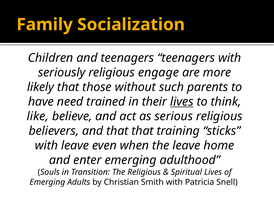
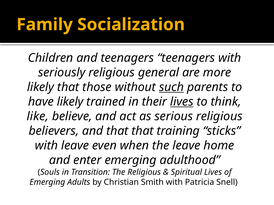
engage: engage -> general (159, 73)
such underline: none -> present (171, 87)
have need: need -> likely (70, 102)
